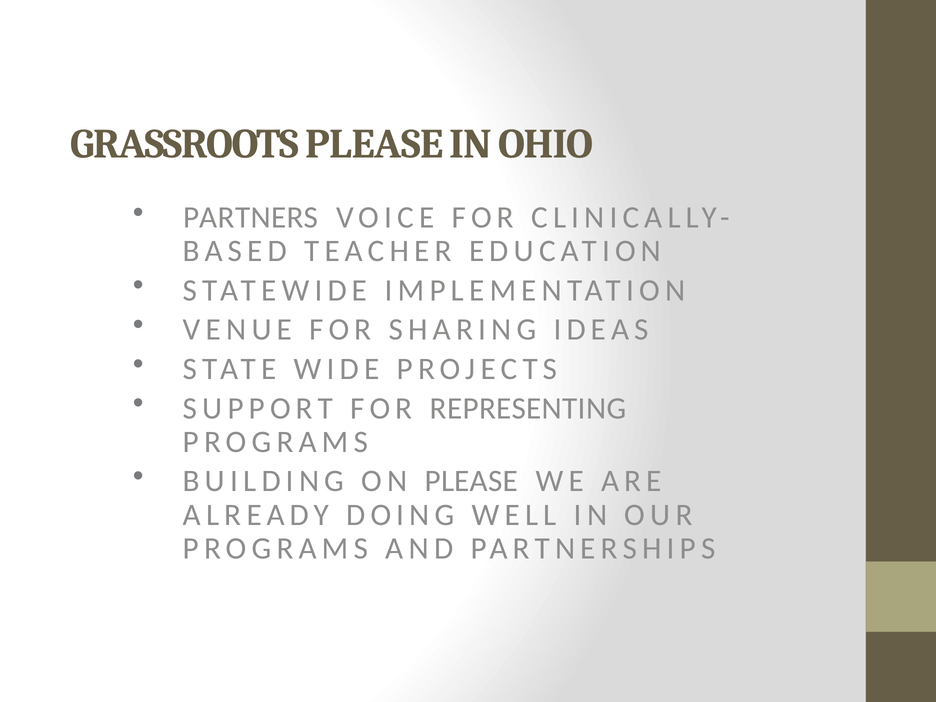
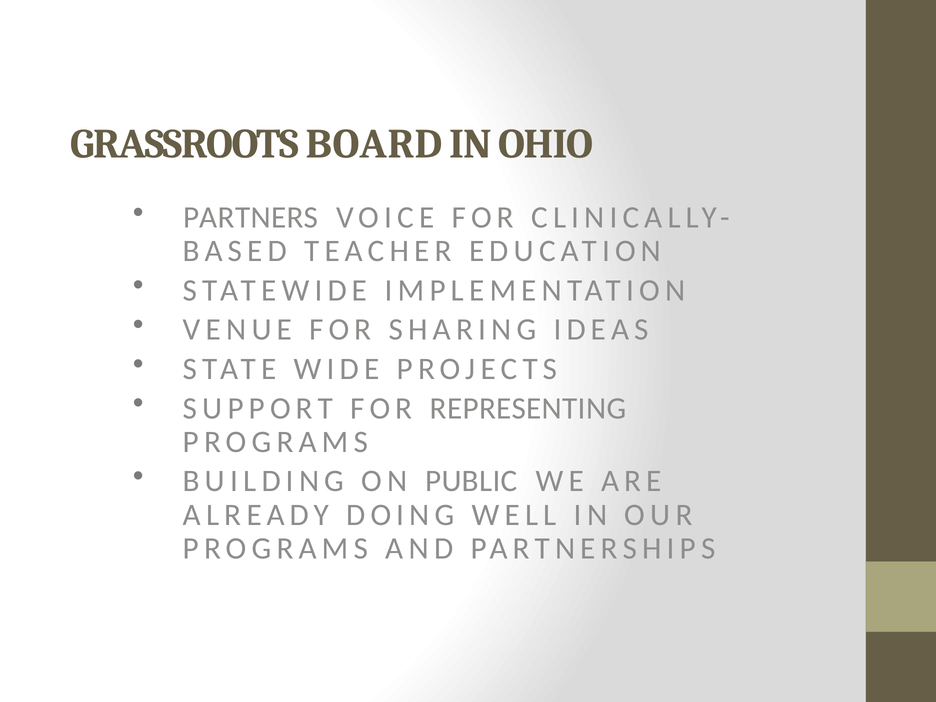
GRASSROOTS PLEASE: PLEASE -> BOARD (374, 144)
ON PLEASE: PLEASE -> PUBLIC (471, 481)
